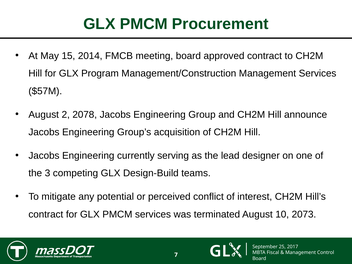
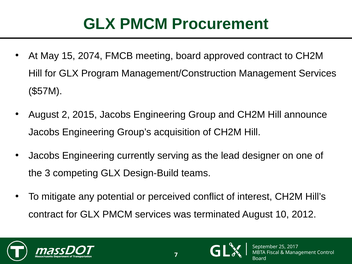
2014: 2014 -> 2074 (90, 56)
2078: 2078 -> 2015 (85, 115)
2073: 2073 -> 2012 (304, 214)
